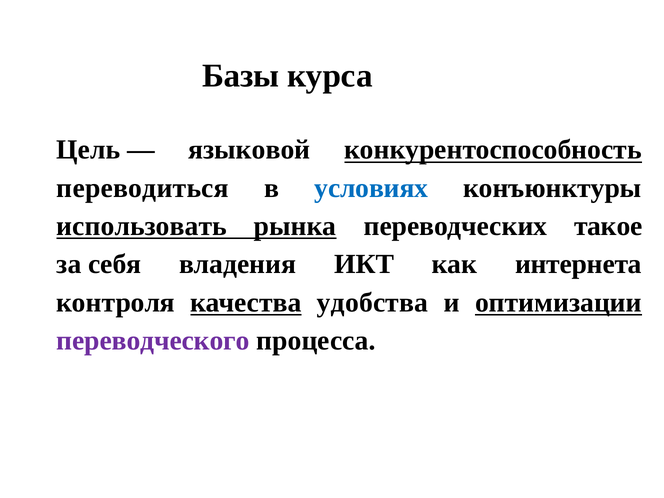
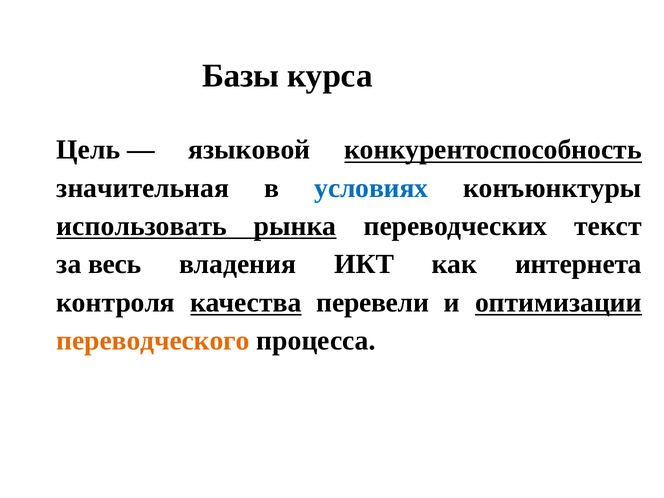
переводиться: переводиться -> значительная (143, 188)
такое: такое -> текст (608, 226)
себя: себя -> весь (115, 264)
удобства: удобства -> перевели (373, 303)
переводческого colour: purple -> orange (153, 341)
